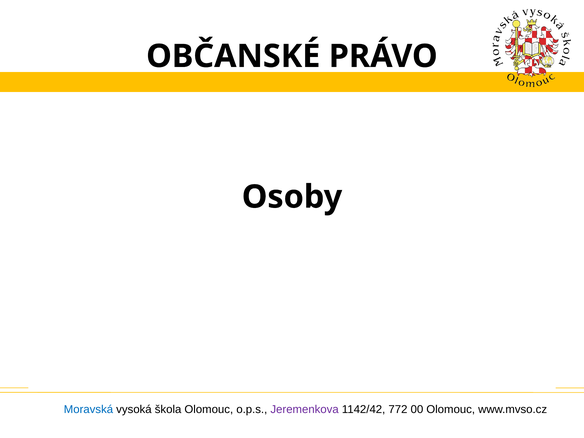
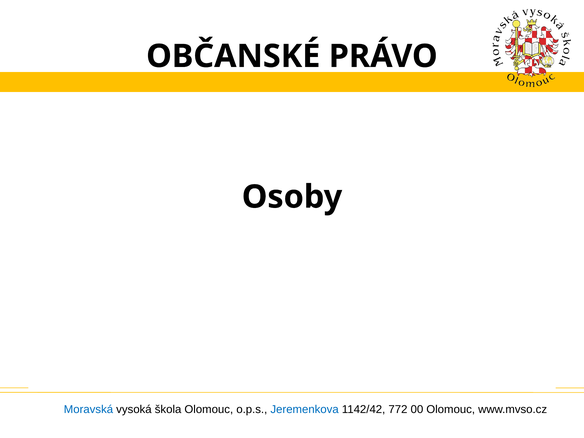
Jeremenkova colour: purple -> blue (305, 409)
